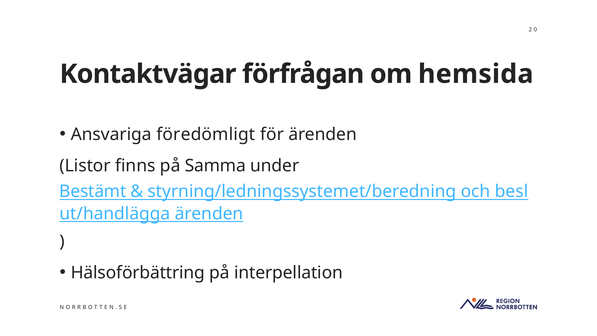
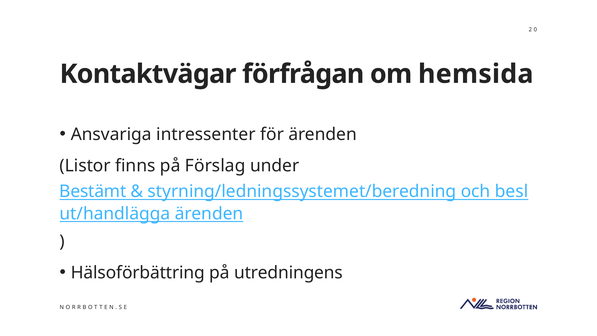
föredömligt: föredömligt -> intressenter (206, 134)
Samma: Samma -> Förslag (215, 166)
interpellation: interpellation -> utredningens (289, 273)
